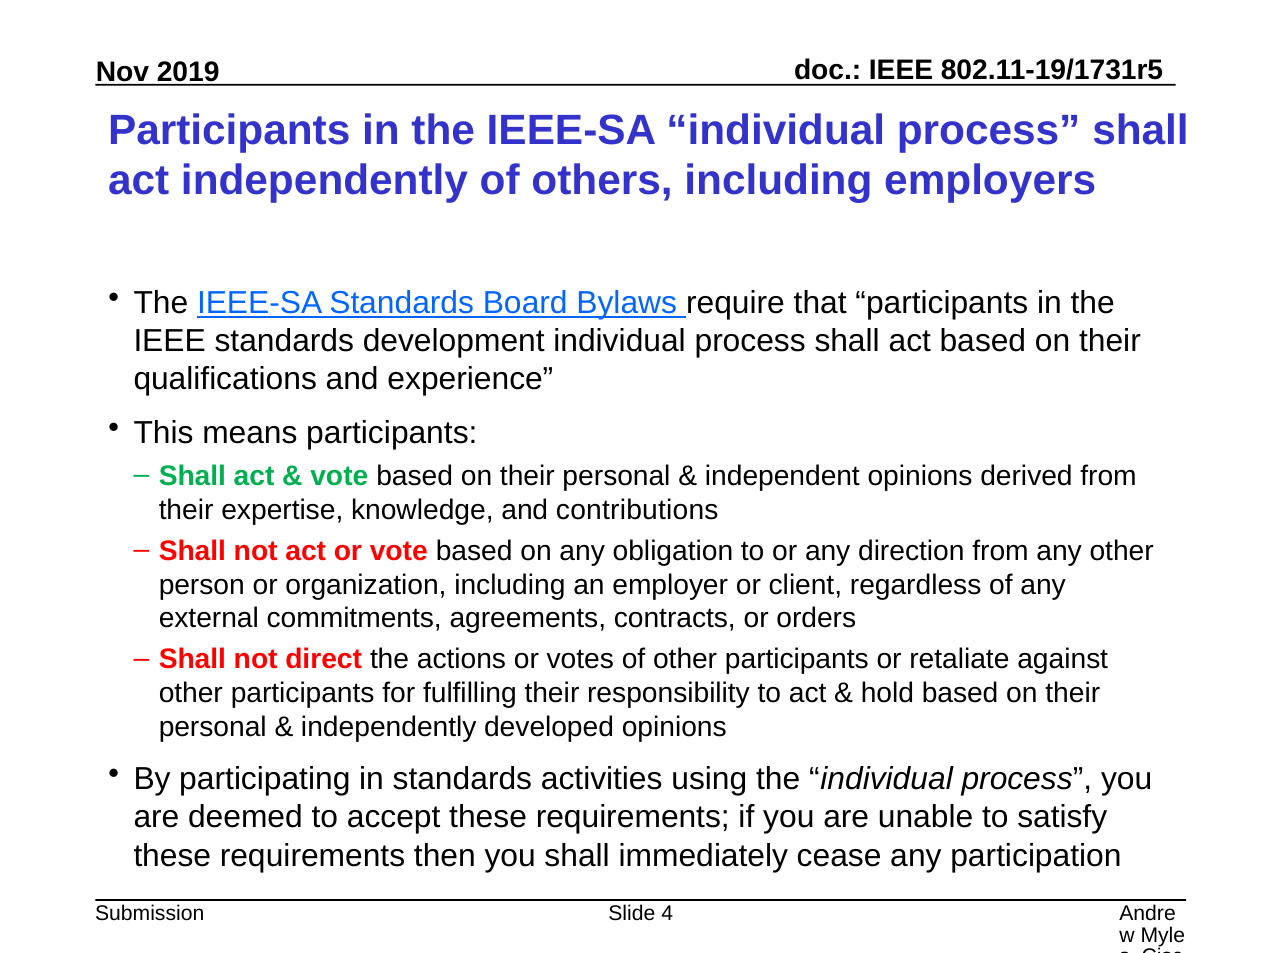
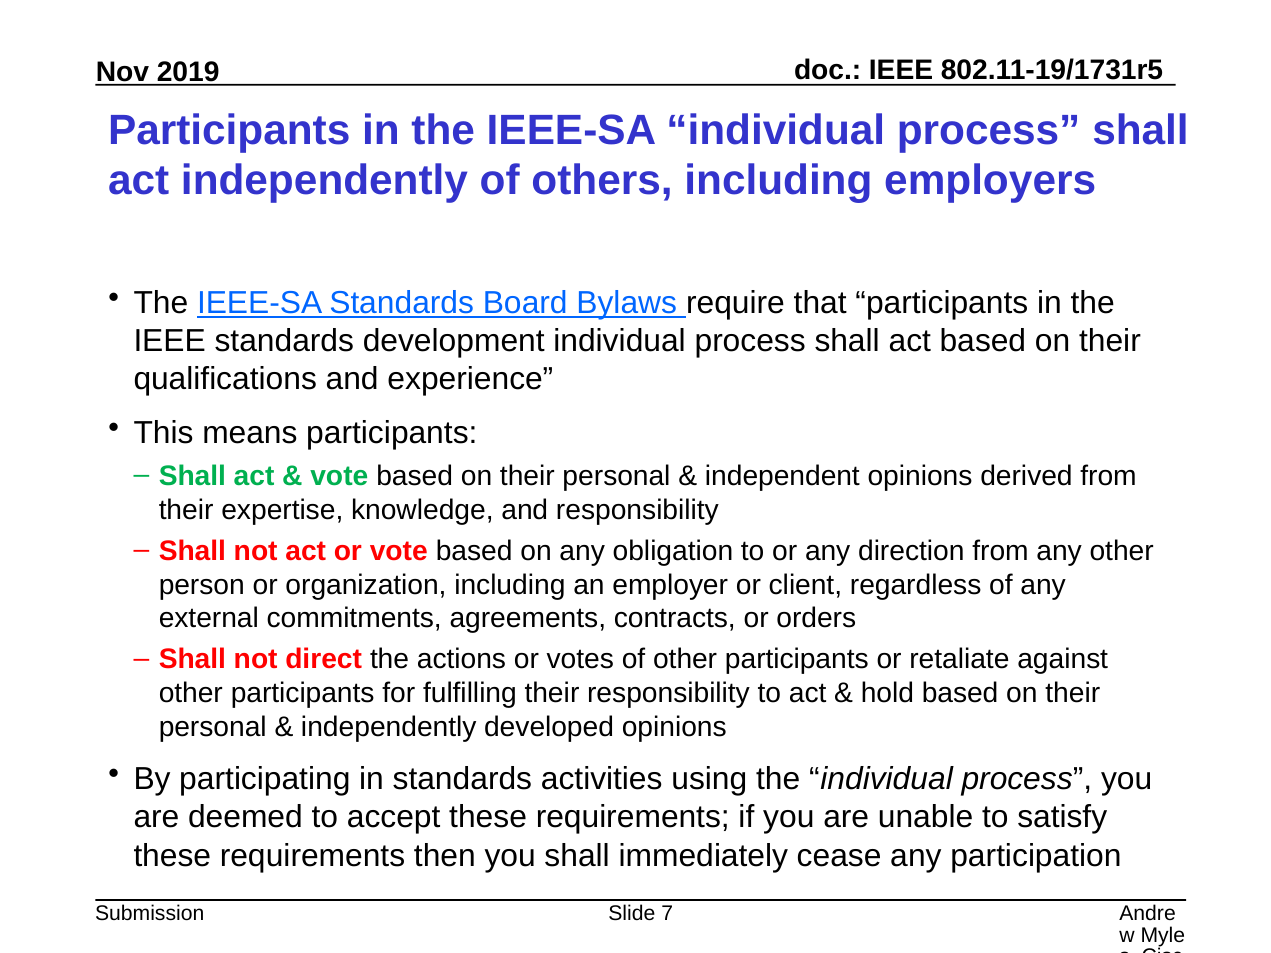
and contributions: contributions -> responsibility (637, 510)
4: 4 -> 7 (667, 914)
